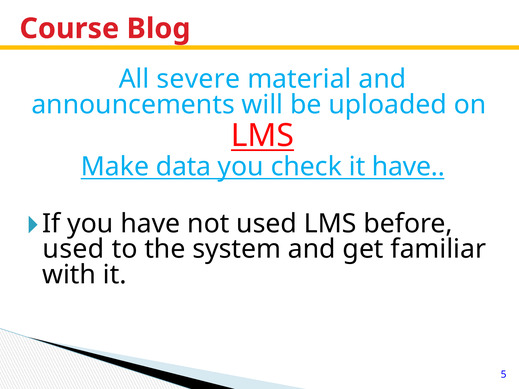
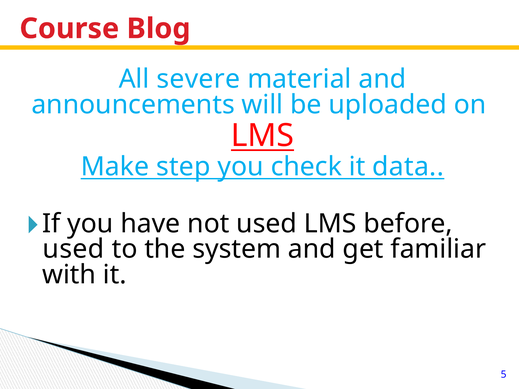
data: data -> step (183, 167)
it have: have -> data (408, 167)
